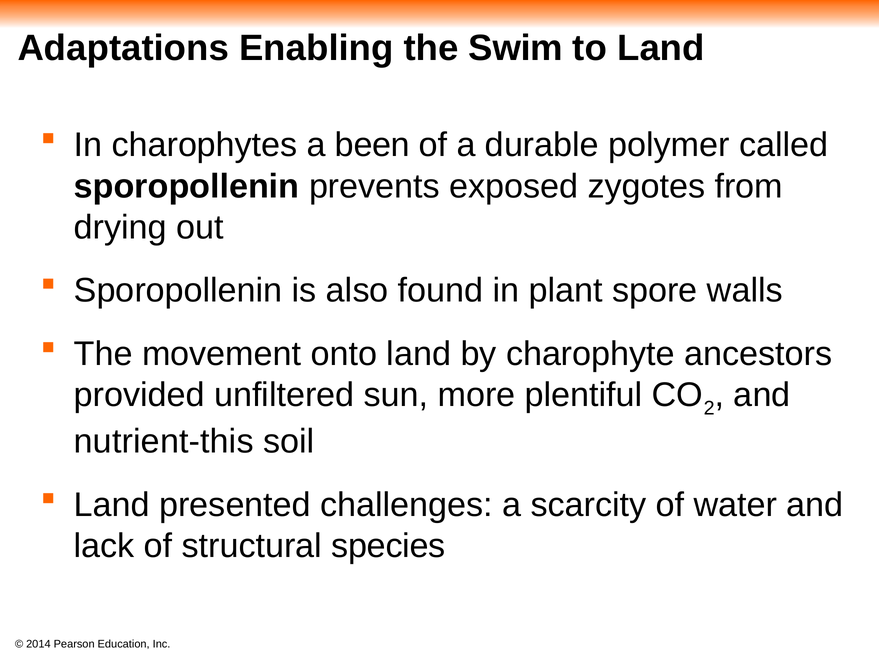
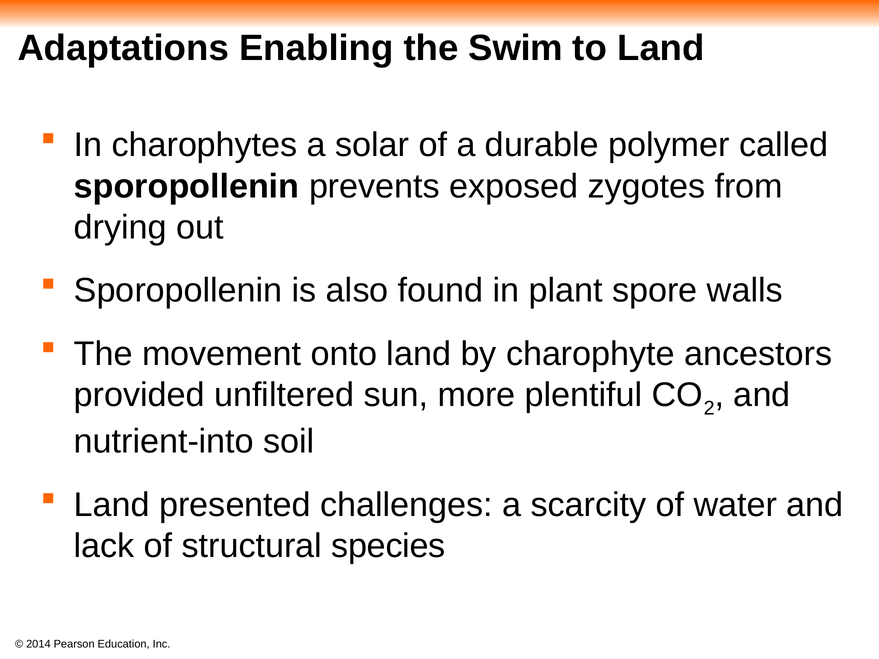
been: been -> solar (372, 145)
nutrient-this: nutrient-this -> nutrient-into (164, 442)
